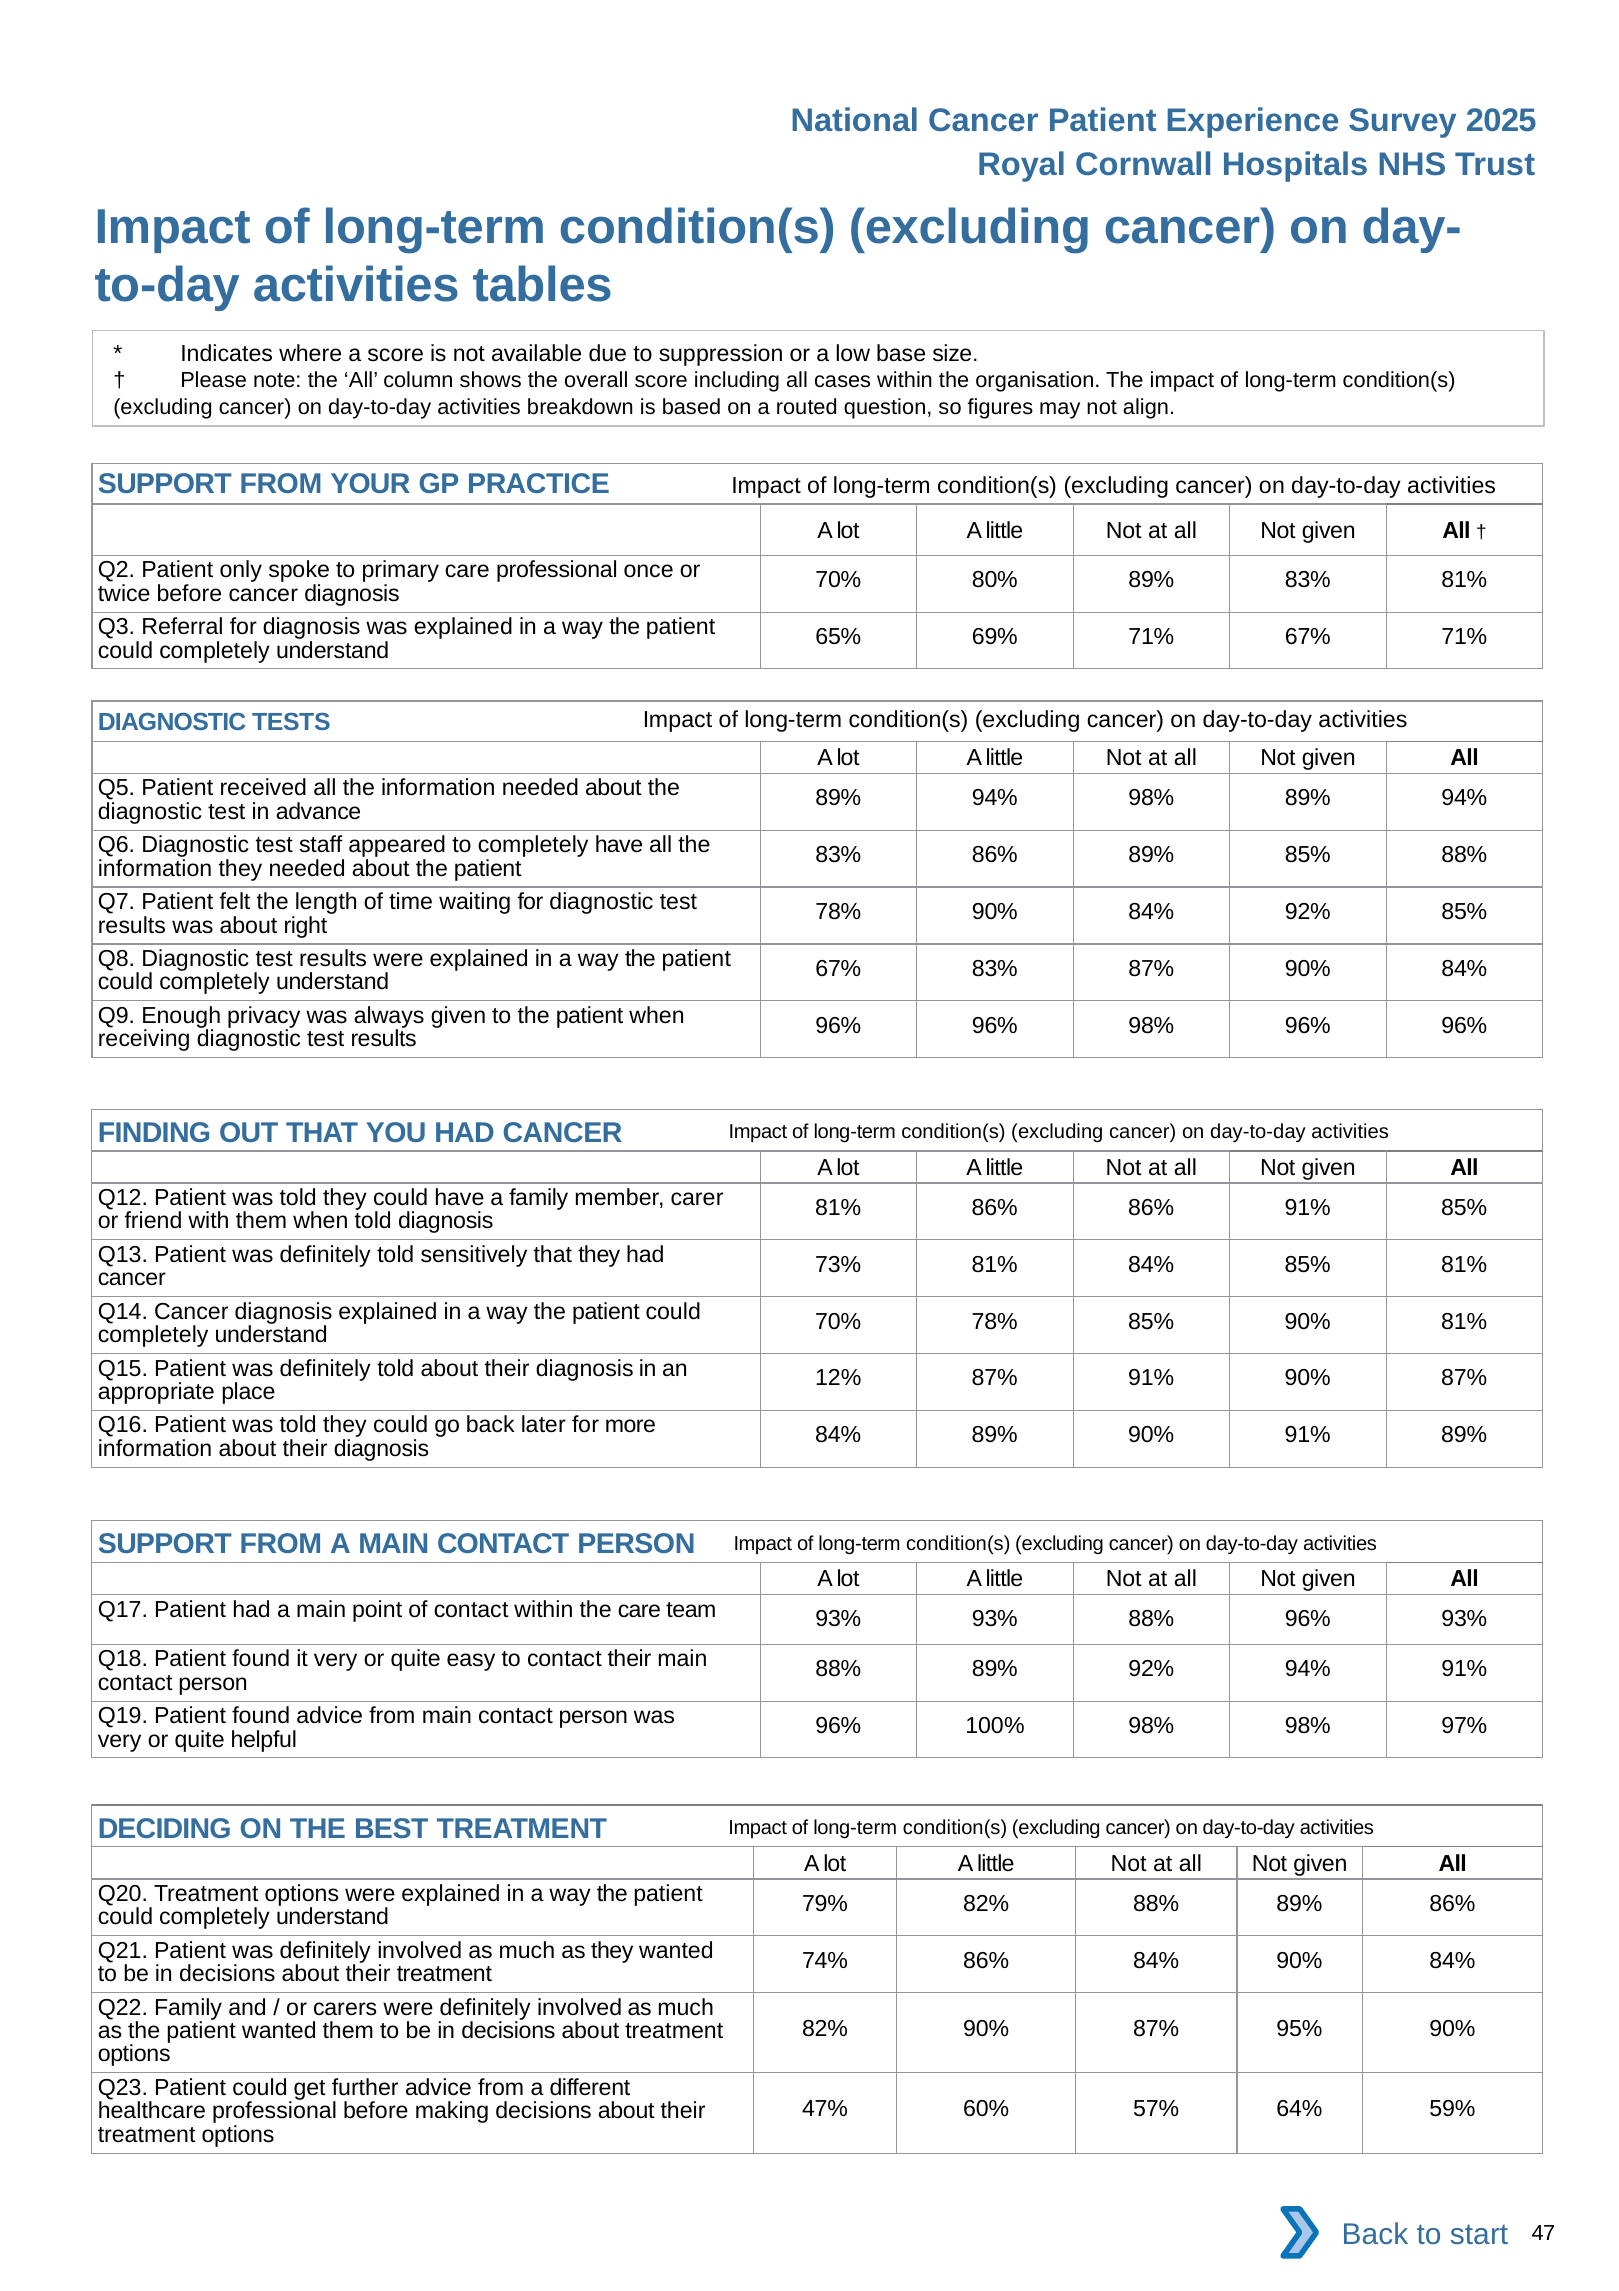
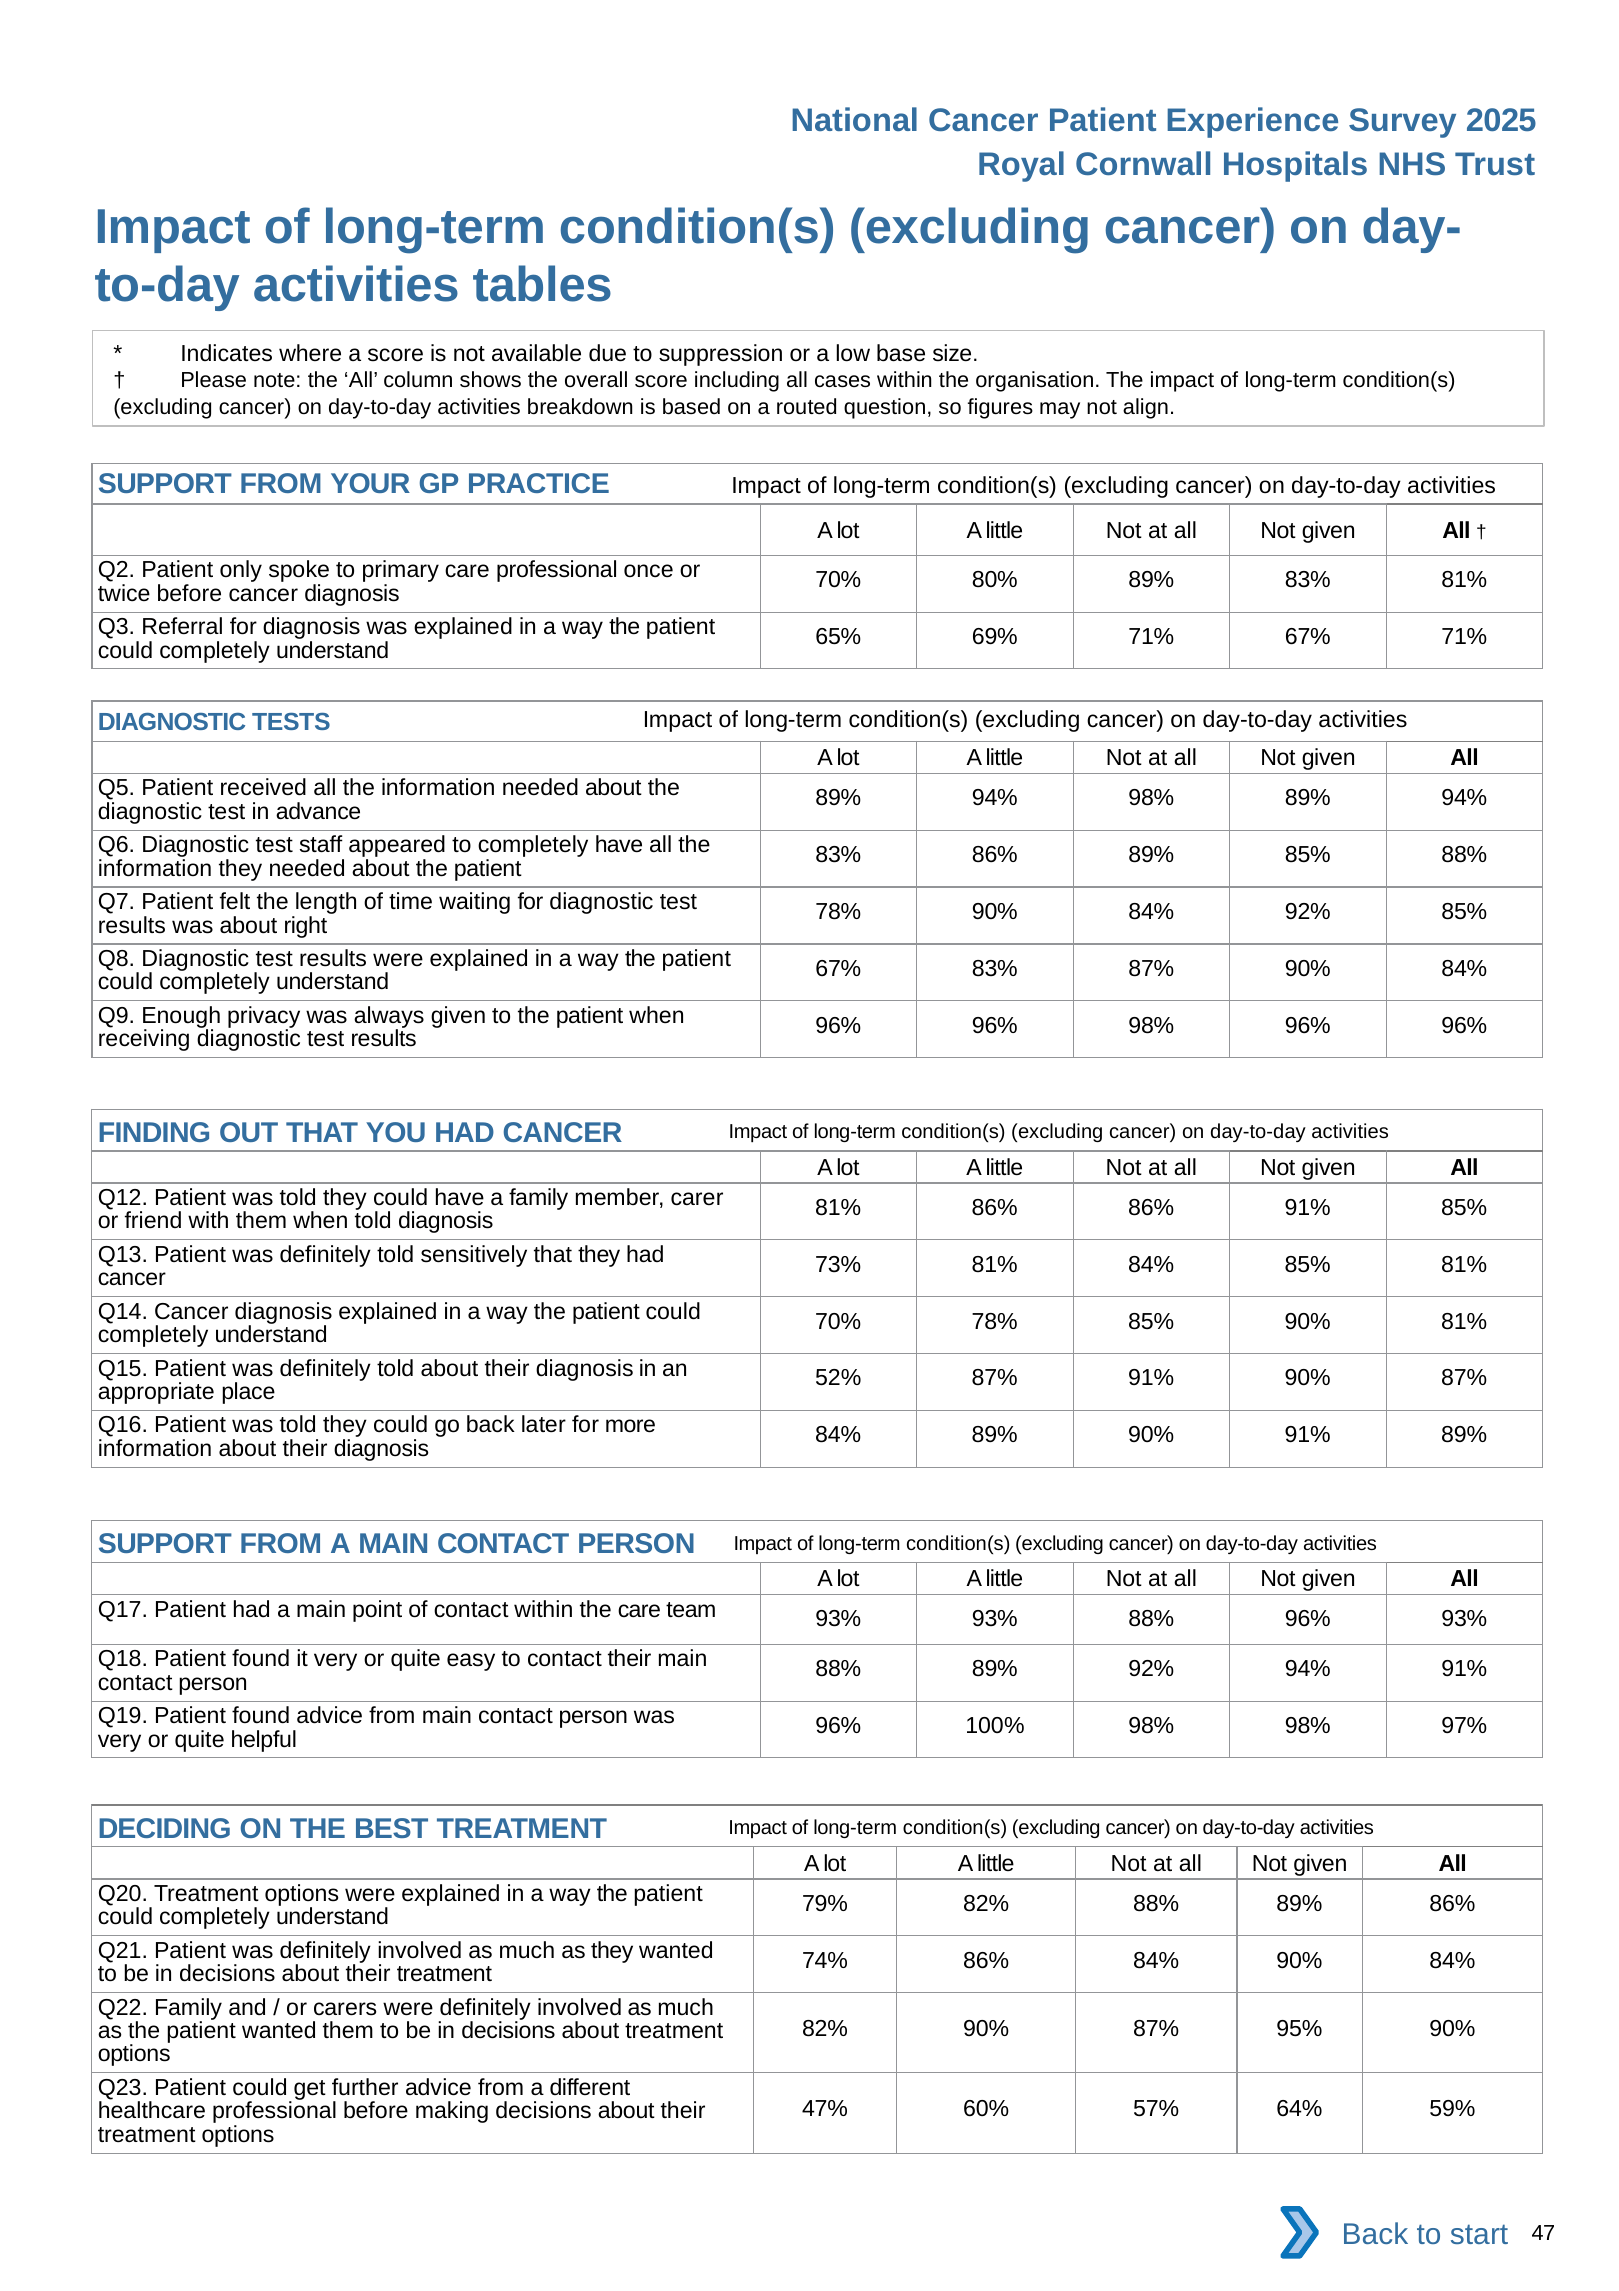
12%: 12% -> 52% (838, 1378)
